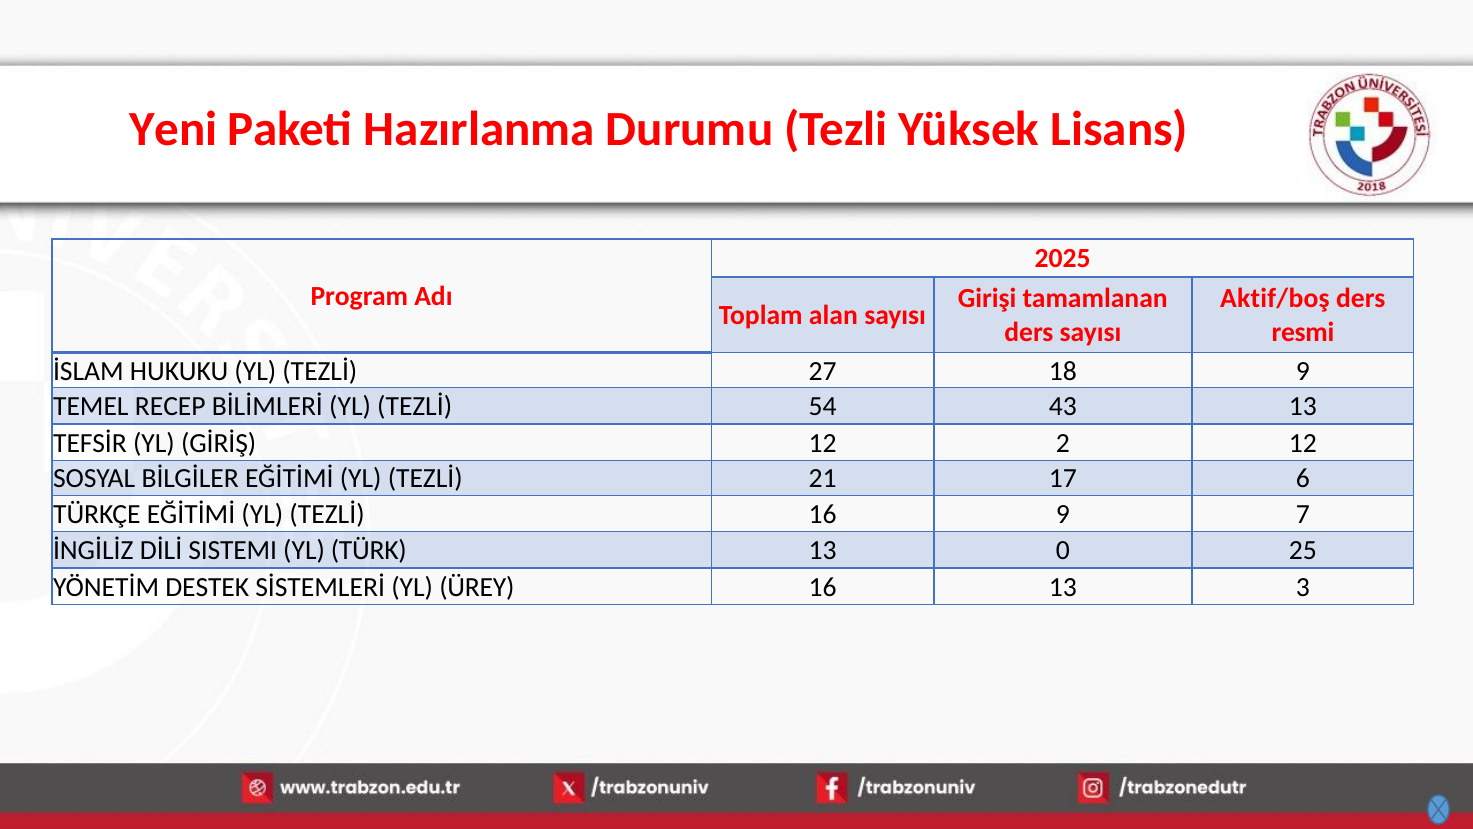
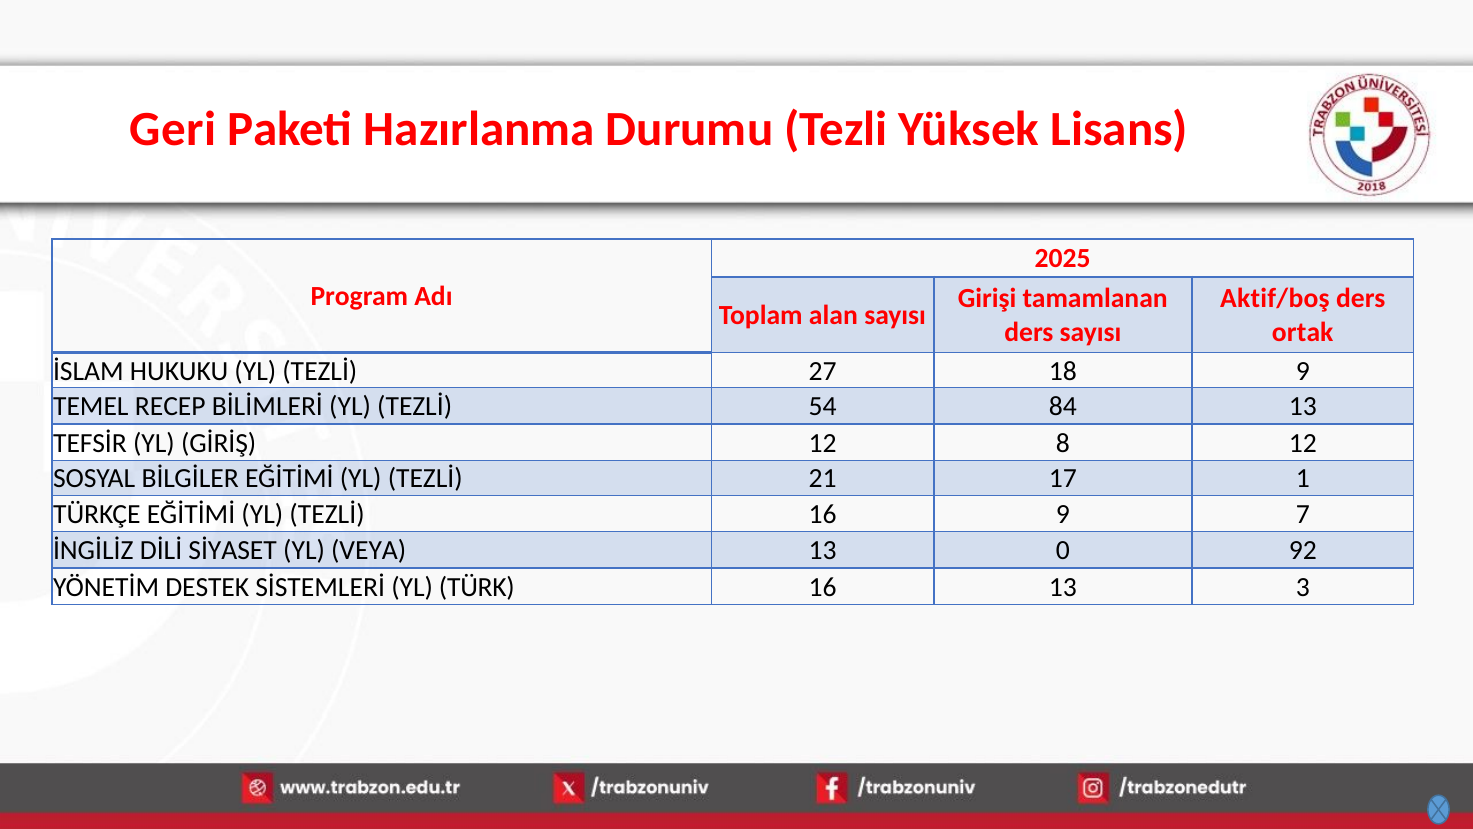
Yeni: Yeni -> Geri (173, 129)
resmi: resmi -> ortak (1303, 332)
43: 43 -> 84 (1063, 406)
2: 2 -> 8 (1063, 443)
6: 6 -> 1 (1303, 478)
SISTEMI: SISTEMI -> SİYASET (233, 550)
TÜRK: TÜRK -> VEYA (369, 550)
25: 25 -> 92 (1303, 550)
ÜREY: ÜREY -> TÜRK (477, 587)
